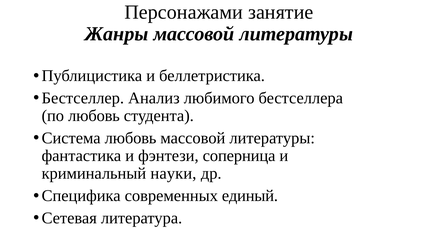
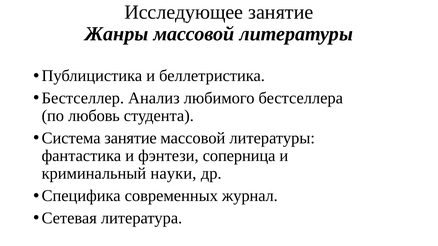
Персонажами: Персонажами -> Исследующее (184, 12)
Система любовь: любовь -> занятие (131, 138)
единый: единый -> журнал (250, 196)
